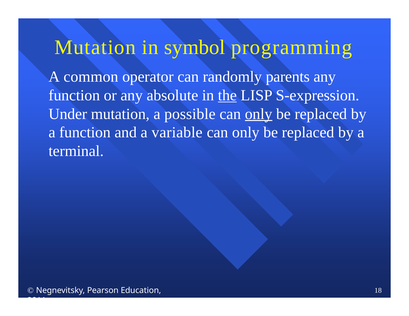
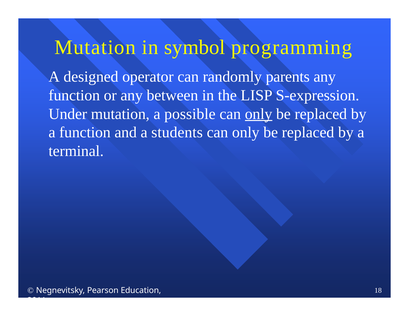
common: common -> designed (91, 77)
absolute: absolute -> between (172, 95)
the underline: present -> none (227, 95)
variable: variable -> students (177, 133)
